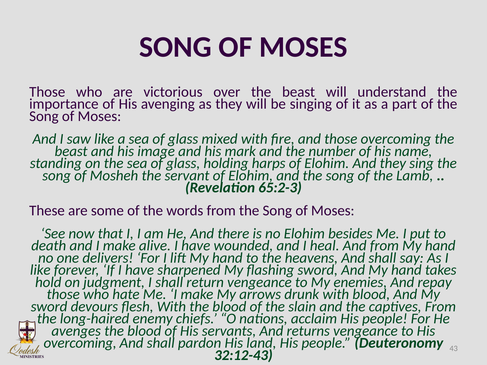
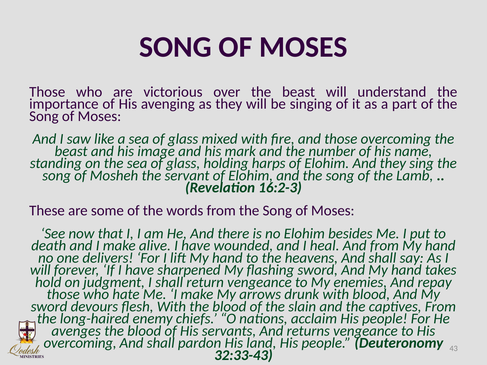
65:2-3: 65:2-3 -> 16:2-3 (280, 188)
like: like -> will (40, 270)
32:12-43: 32:12-43 -> 32:33-43 (243, 355)
